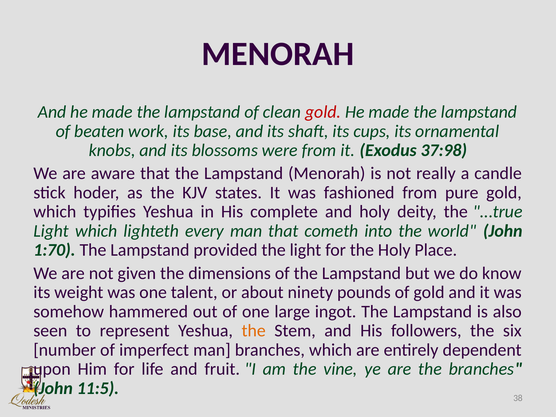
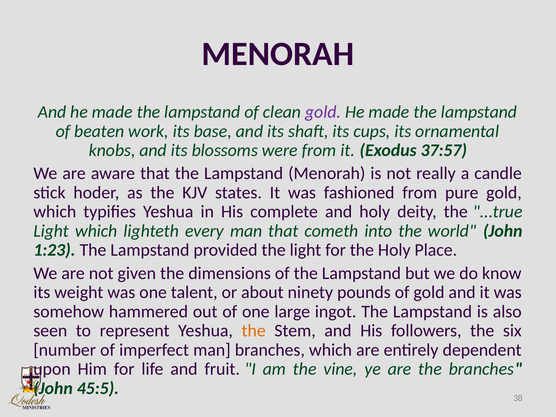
gold colour: red -> purple (323, 112)
37:98: 37:98 -> 37:57 (444, 150)
1:70: 1:70 -> 1:23 (54, 250)
11:5: 11:5 -> 45:5 (98, 388)
